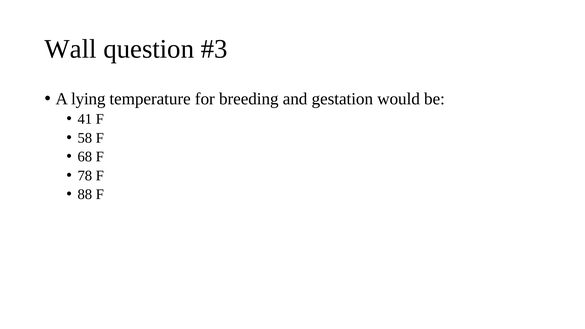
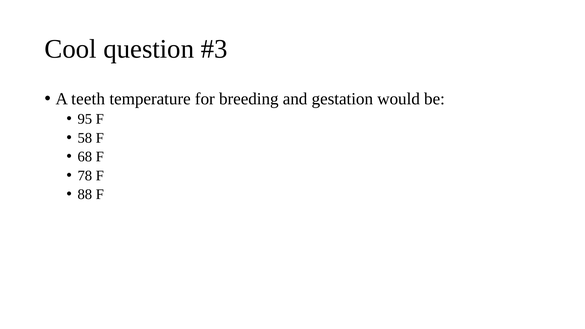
Wall: Wall -> Cool (71, 49)
lying: lying -> teeth (88, 99)
41: 41 -> 95 (85, 119)
